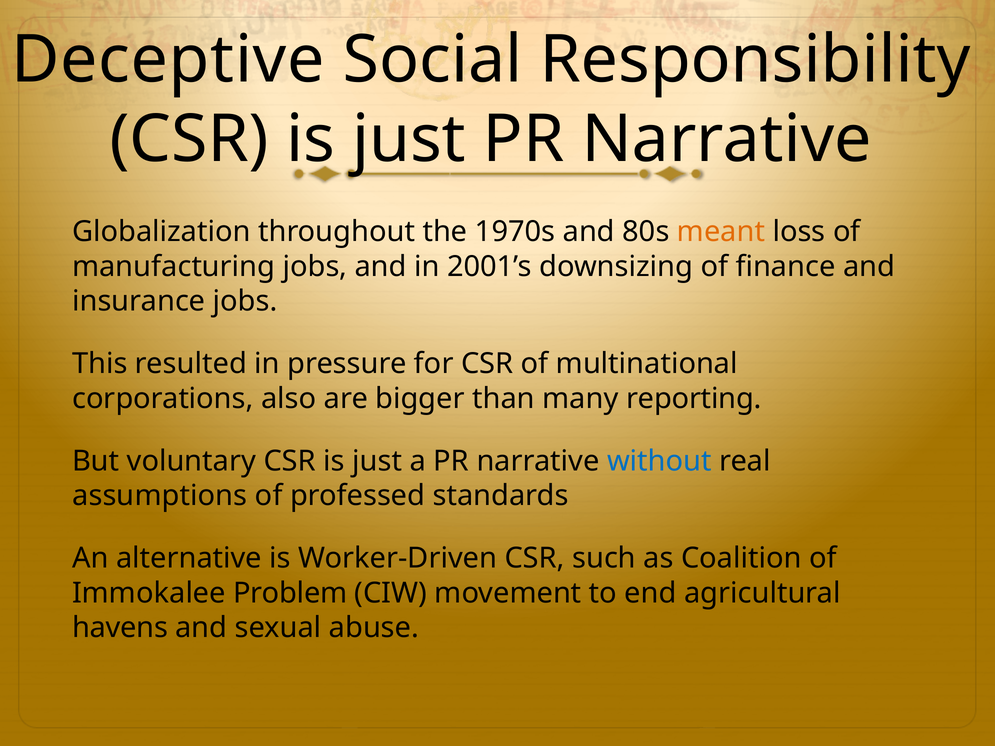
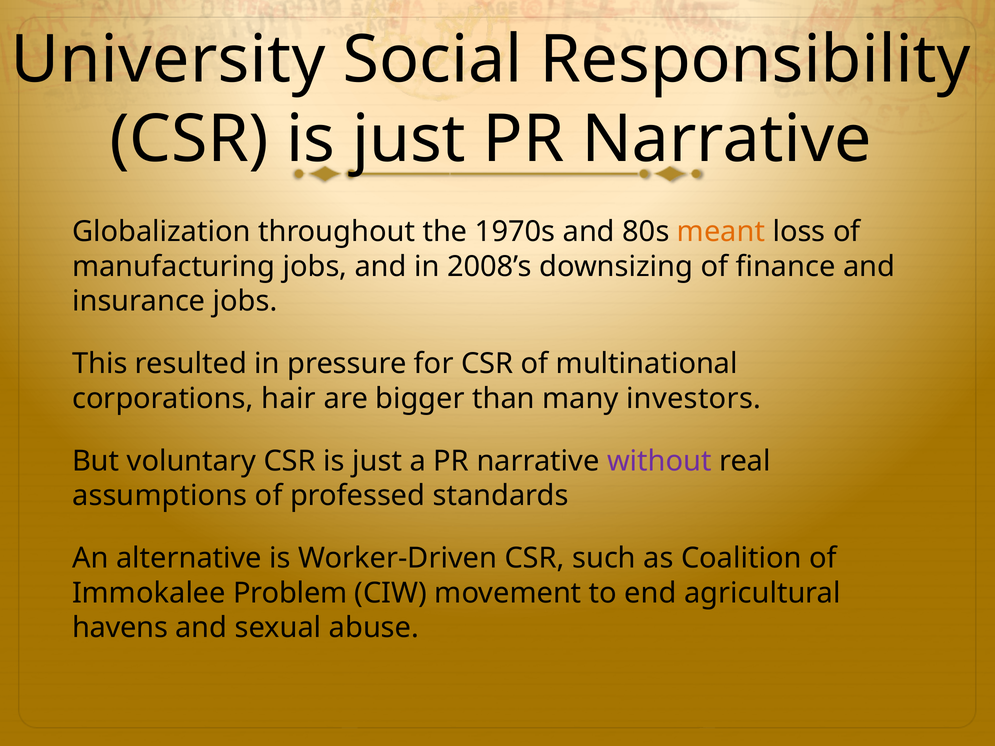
Deceptive: Deceptive -> University (168, 60)
2001’s: 2001’s -> 2008’s (490, 267)
also: also -> hair (289, 399)
reporting: reporting -> investors (694, 399)
without colour: blue -> purple (659, 461)
